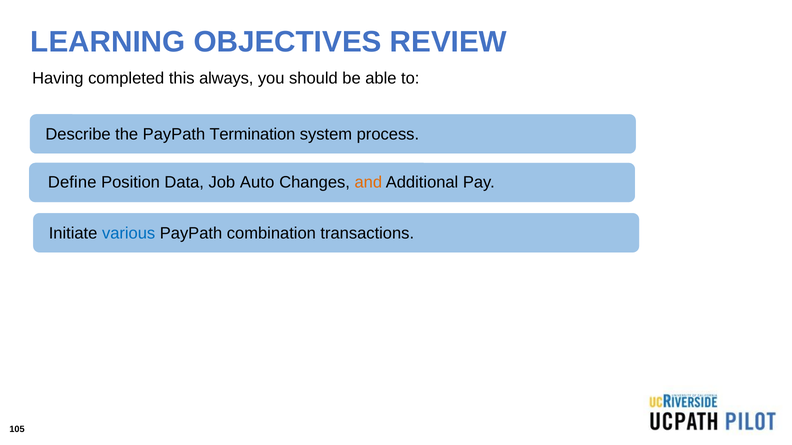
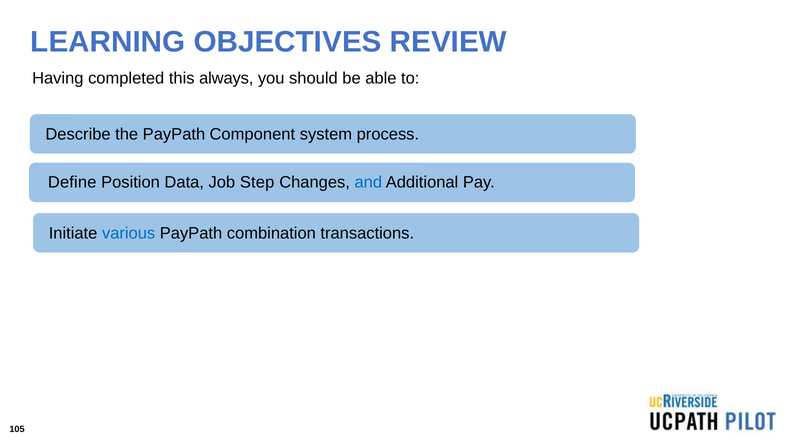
Termination: Termination -> Component (252, 134)
Auto: Auto -> Step (257, 182)
and colour: orange -> blue (368, 182)
